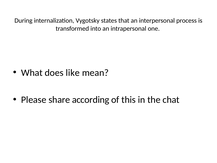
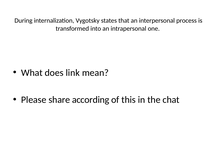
like: like -> link (73, 73)
